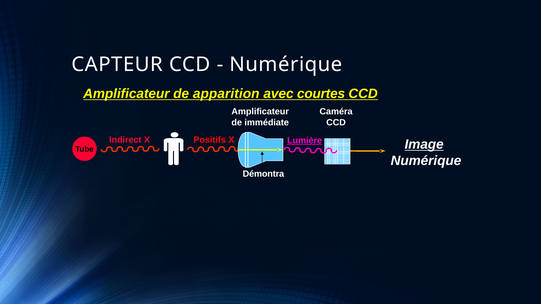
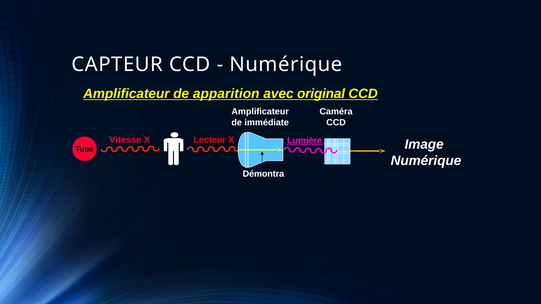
courtes: courtes -> original (321, 94)
Indirect: Indirect -> Vitesse (125, 140)
Positifs: Positifs -> Lecteur (210, 140)
Image underline: present -> none (424, 145)
